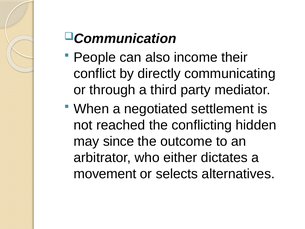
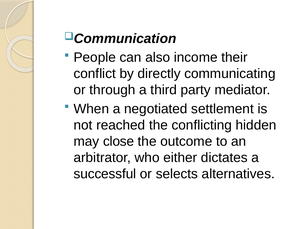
since: since -> close (119, 141)
movement: movement -> successful (105, 174)
